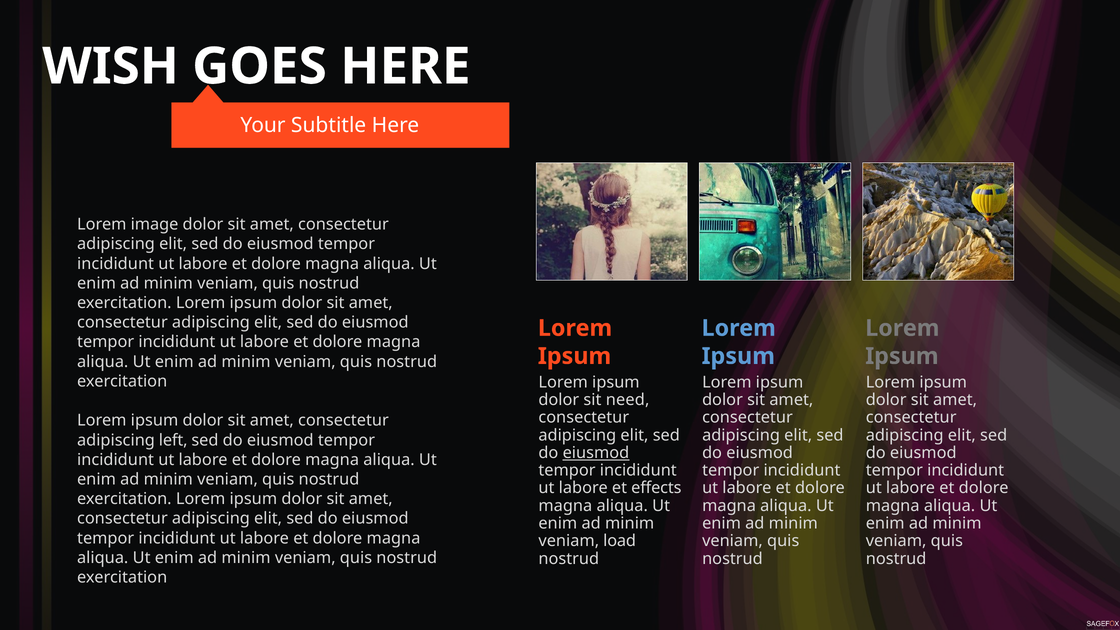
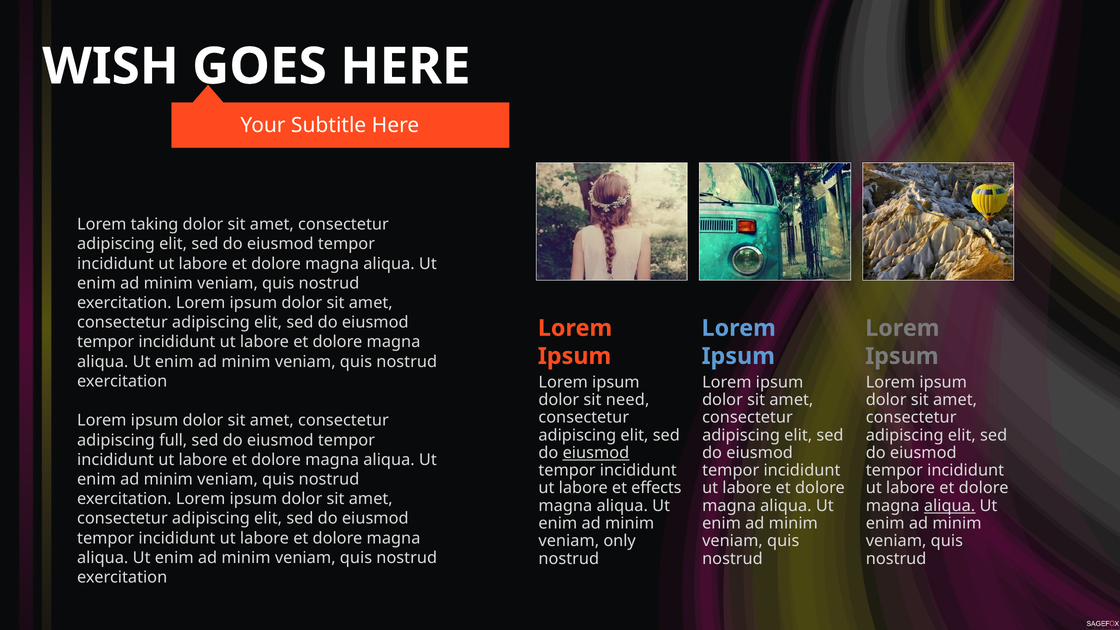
image: image -> taking (155, 224)
left: left -> full (173, 440)
aliqua underline: none -> present (950, 506)
load: load -> only (620, 541)
